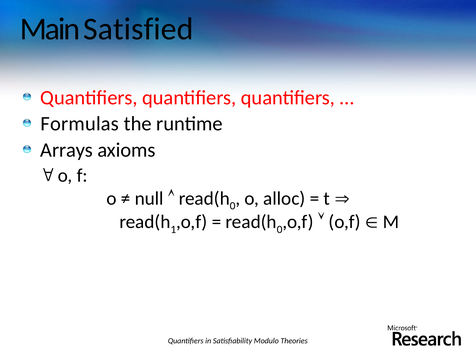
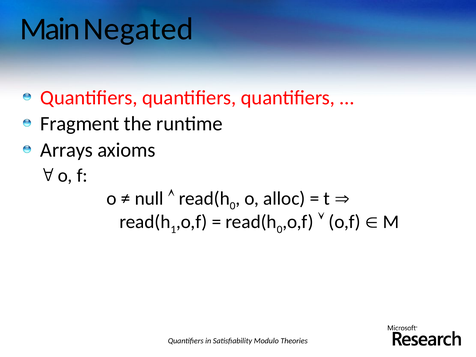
Satisfied: Satisfied -> Negated (138, 29)
Formulas: Formulas -> Fragment (80, 124)
